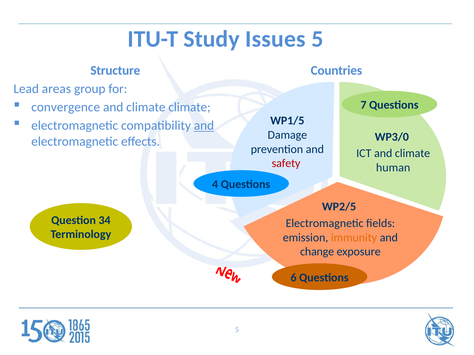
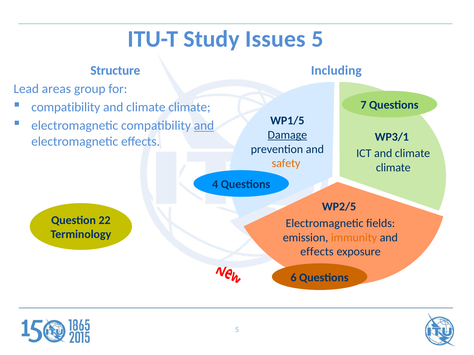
Countries: Countries -> Including (336, 71)
convergence: convergence -> compatibility (66, 107)
Damage underline: none -> present (287, 135)
WP3/0: WP3/0 -> WP3/1 (392, 137)
safety colour: red -> orange (286, 164)
human: human -> climate (393, 168)
34: 34 -> 22 (105, 221)
change: change -> effects (317, 252)
